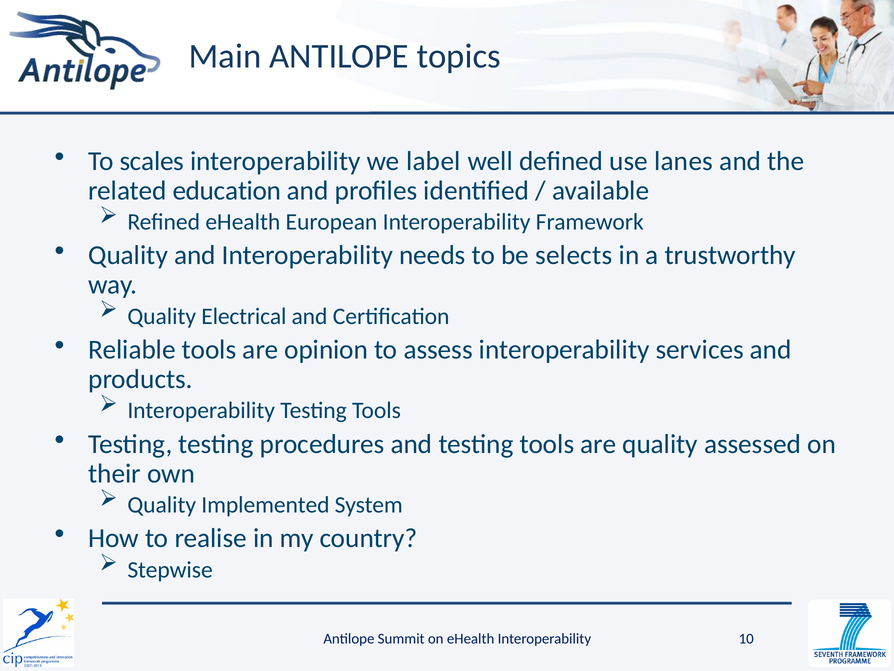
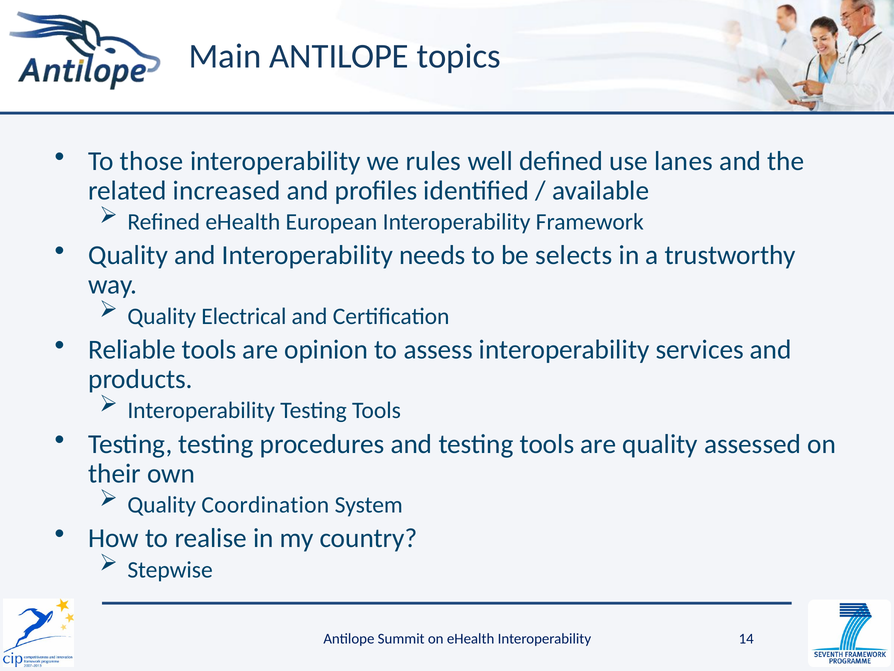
scales: scales -> those (152, 161)
label: label -> rules (433, 161)
education: education -> increased (227, 190)
Implemented: Implemented -> Coordination (265, 505)
10: 10 -> 14 (746, 638)
